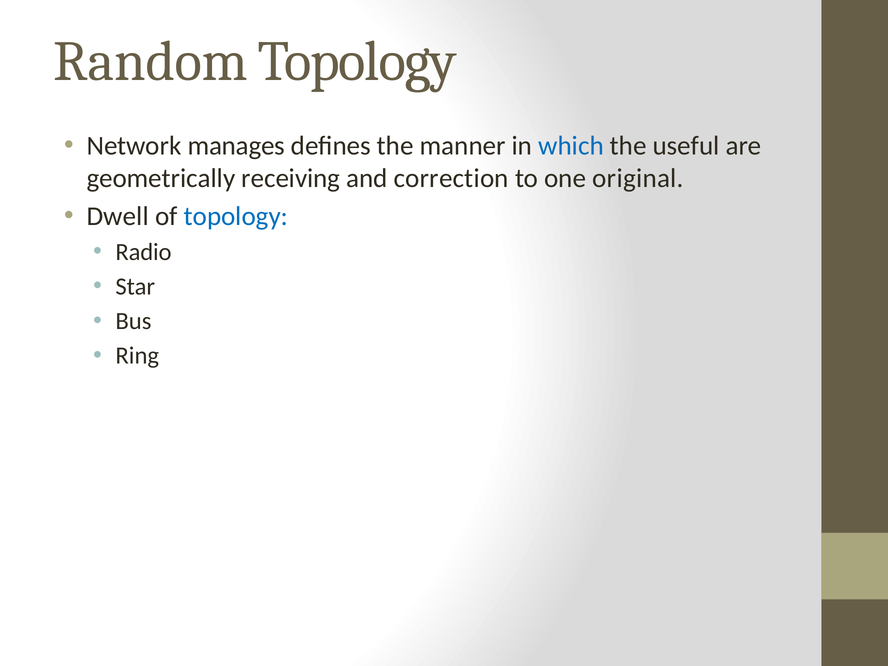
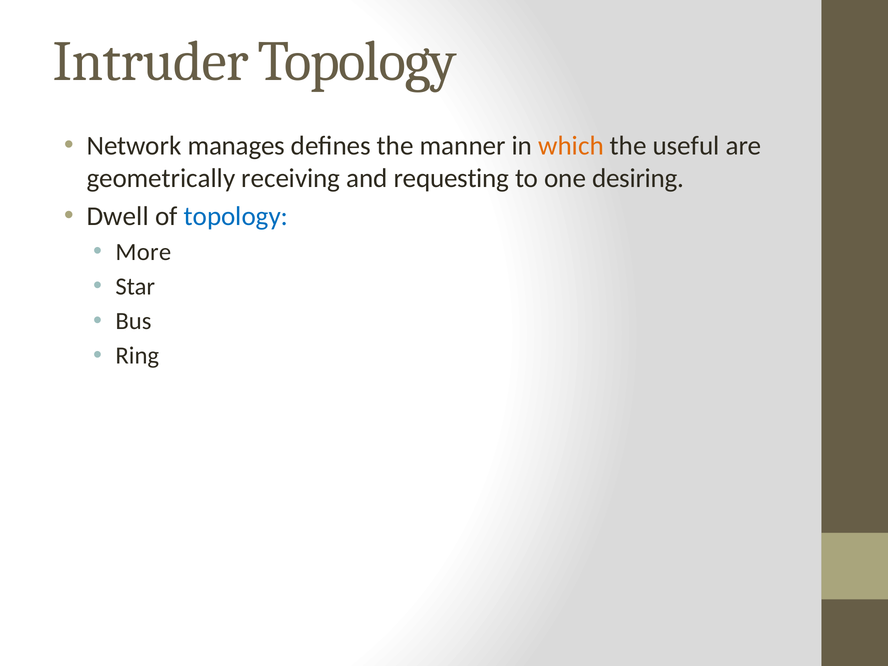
Random: Random -> Intruder (151, 61)
which colour: blue -> orange (571, 146)
correction: correction -> requesting (451, 178)
original: original -> desiring (638, 178)
Radio: Radio -> More (143, 252)
